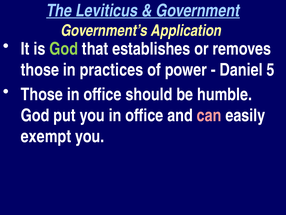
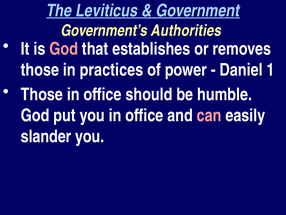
Application: Application -> Authorities (186, 31)
God colour: light green -> pink (64, 49)
5: 5 -> 1 (271, 70)
exempt: exempt -> slander (46, 136)
